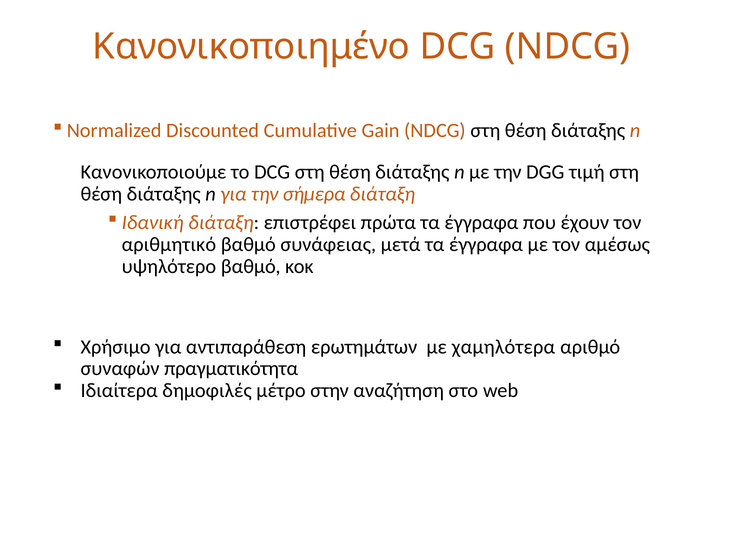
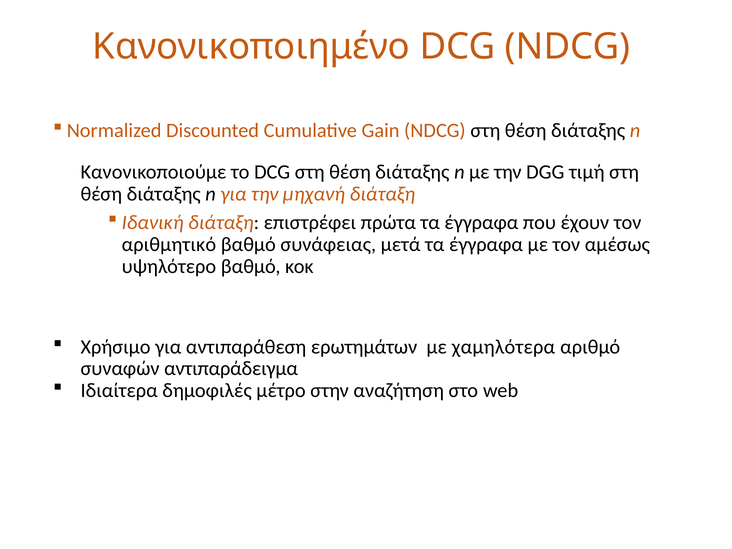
σήμερα: σήμερα -> μηχανή (314, 194)
πραγματικότητα: πραγματικότητα -> αντιπαράδειγμα (231, 369)
